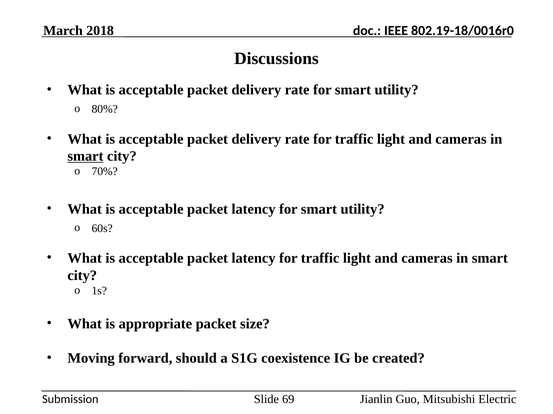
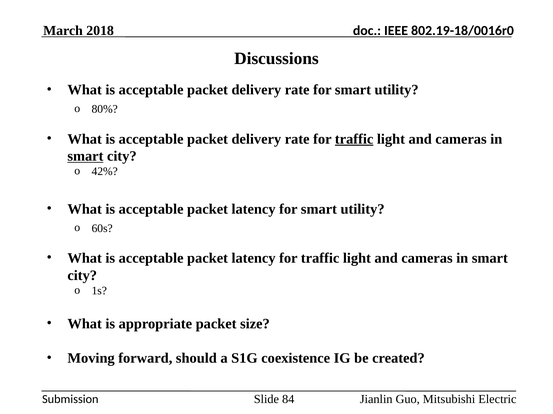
traffic underline: none -> present (354, 139)
70%: 70% -> 42% (105, 172)
69: 69 -> 84 (288, 400)
